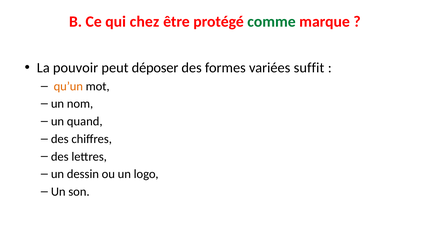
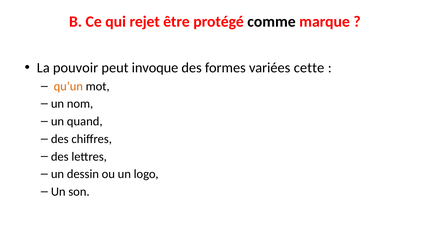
chez: chez -> rejet (145, 22)
comme colour: green -> black (272, 22)
déposer: déposer -> invoque (155, 68)
suffit: suffit -> cette (309, 68)
